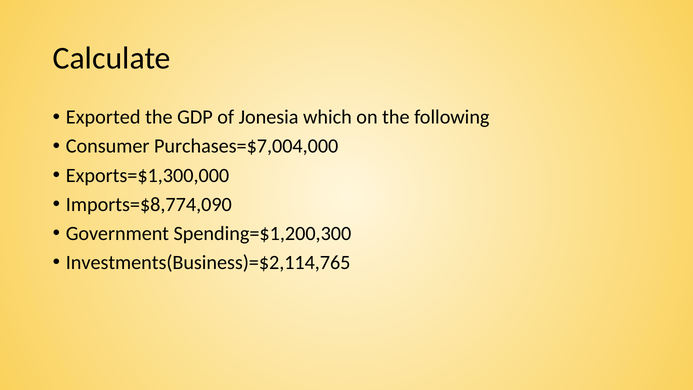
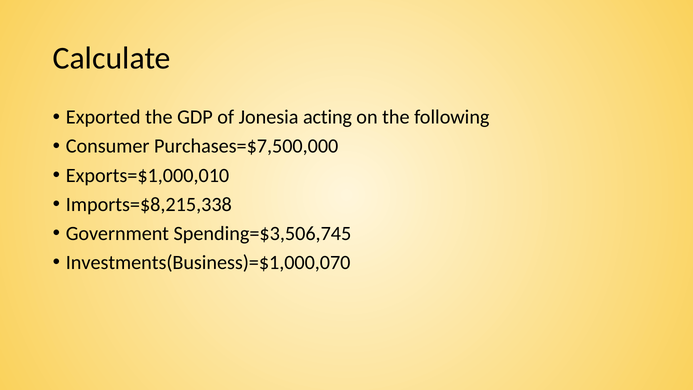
which: which -> acting (328, 117)
Purchases=$7,004,000: Purchases=$7,004,000 -> Purchases=$7,500,000 (246, 146)
Exports=$1,300,000: Exports=$1,300,000 -> Exports=$1,000,010 (148, 175)
Imports=$8,774,090: Imports=$8,774,090 -> Imports=$8,215,338 (149, 204)
Spending=$1,200,300: Spending=$1,200,300 -> Spending=$3,506,745 (262, 233)
Investments(Business)=$2,114,765: Investments(Business)=$2,114,765 -> Investments(Business)=$1,000,070 (208, 262)
